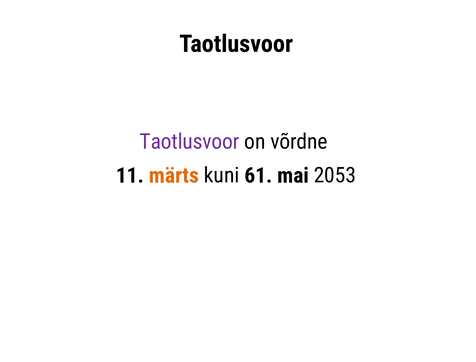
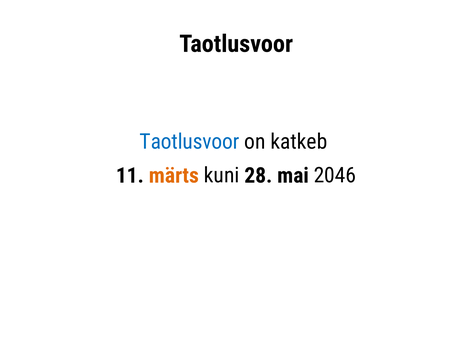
Taotlusvoor colour: purple -> blue (190, 142)
võrdne: võrdne -> katkeb (299, 142)
61: 61 -> 28 (258, 175)
2053: 2053 -> 2046 (335, 175)
